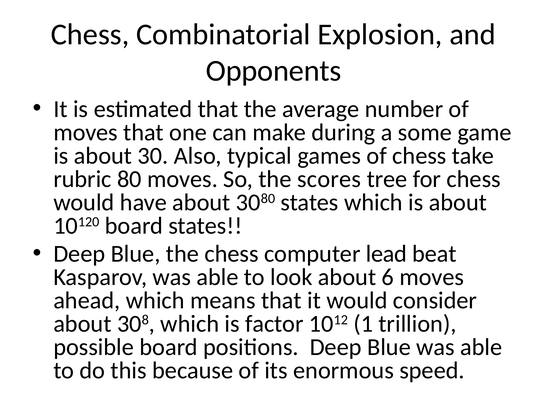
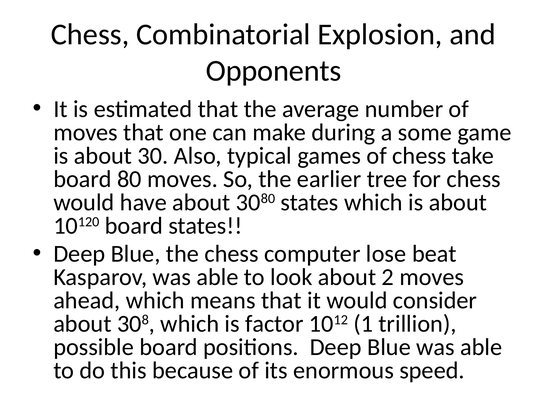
rubric: rubric -> board (82, 179)
scores: scores -> earlier (329, 179)
lead: lead -> lose (386, 254)
6: 6 -> 2 (388, 277)
